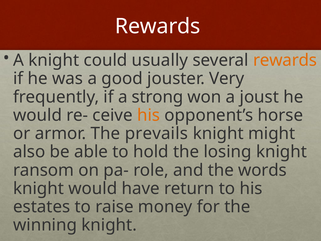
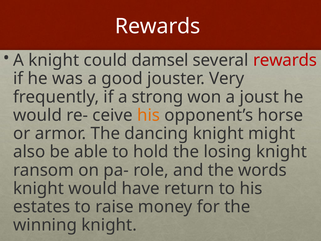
usually: usually -> damsel (160, 60)
rewards colour: orange -> red (285, 60)
prevails: prevails -> dancing (156, 133)
